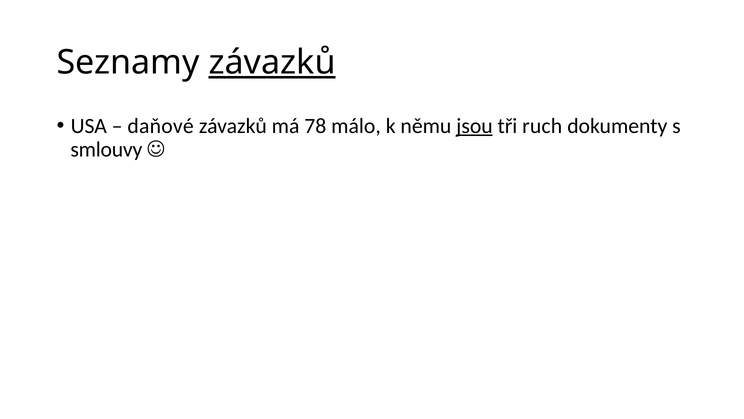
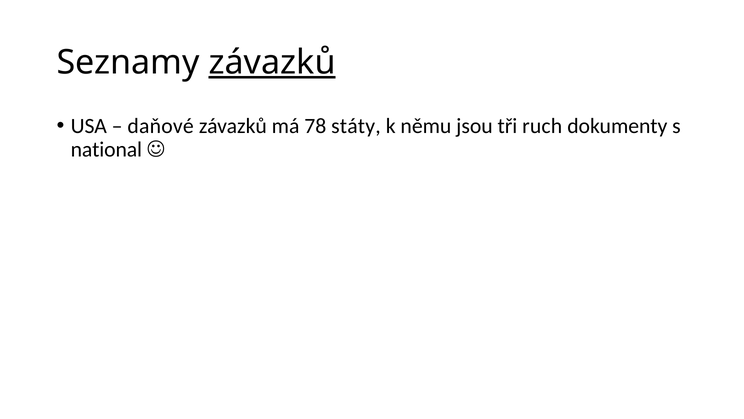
málo: málo -> státy (356, 126)
jsou underline: present -> none (474, 126)
smlouvy: smlouvy -> national (106, 149)
